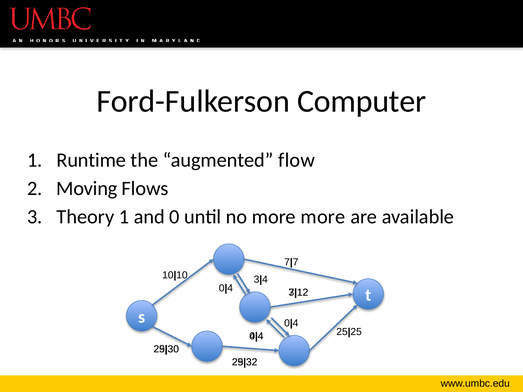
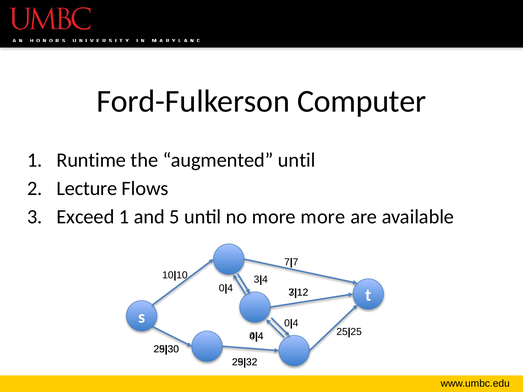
augmented flow: flow -> until (297, 160)
Moving: Moving -> Lecture (87, 189)
Theory: Theory -> Exceed (85, 217)
0: 0 -> 5 (174, 217)
